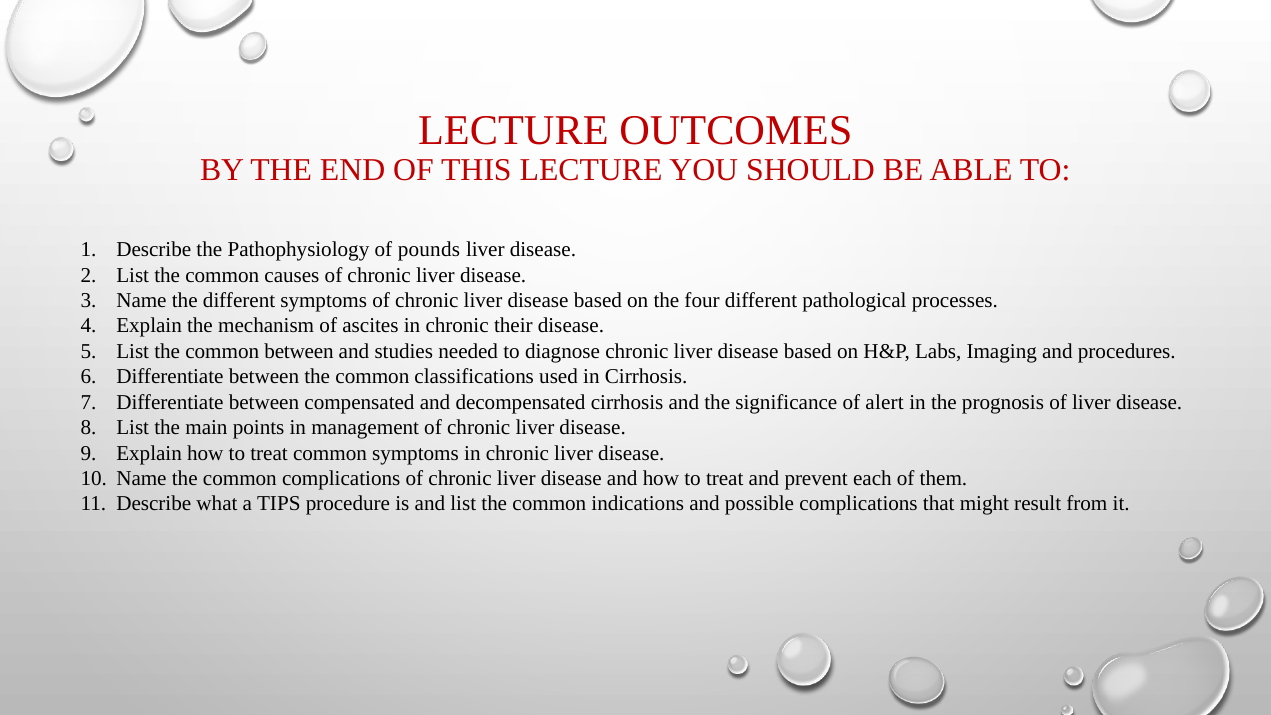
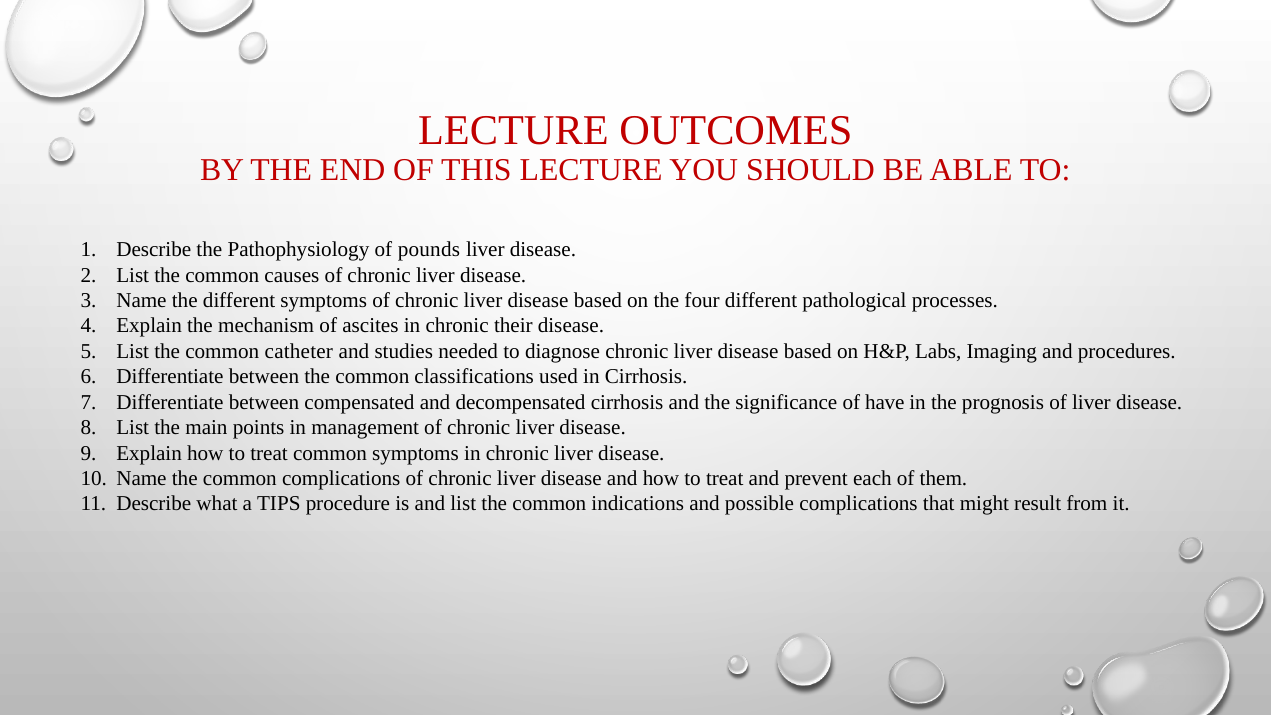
common between: between -> catheter (299, 351)
alert: alert -> have (885, 402)
